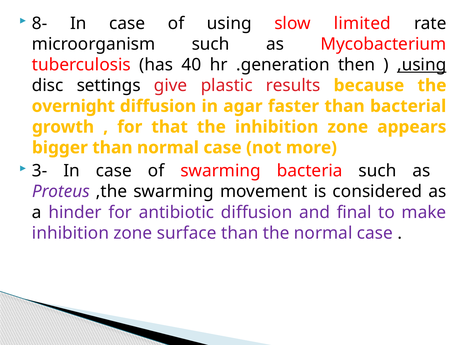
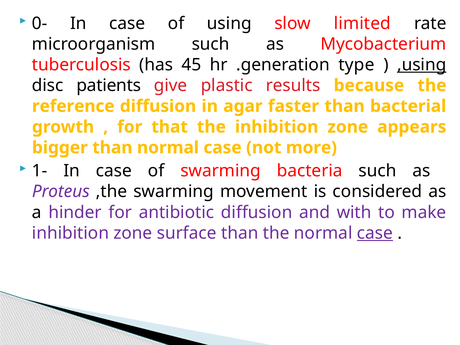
8-: 8- -> 0- (40, 23)
40: 40 -> 45 (191, 65)
then: then -> type (356, 65)
settings: settings -> patients (109, 85)
overnight: overnight -> reference (73, 106)
3-: 3- -> 1- (40, 171)
final: final -> with (354, 212)
case underline: none -> present (375, 233)
